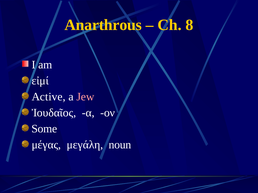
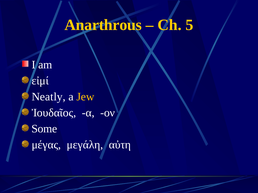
8: 8 -> 5 (189, 25)
Active: Active -> Neatly (49, 97)
Jew colour: pink -> yellow (85, 97)
noun: noun -> αὐτη (120, 145)
